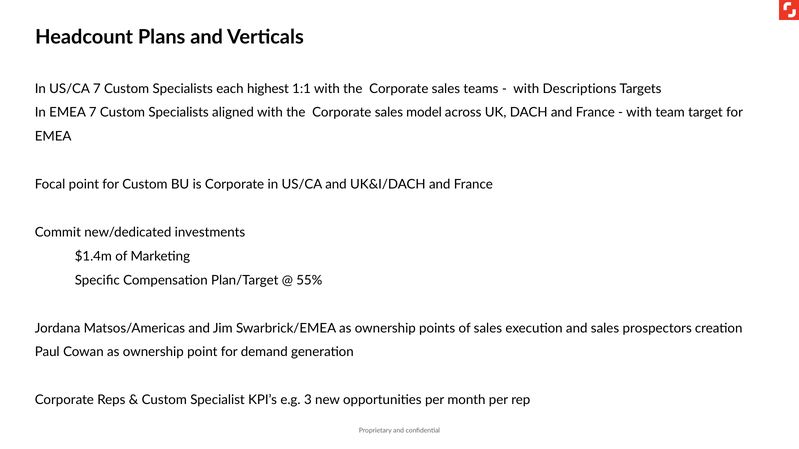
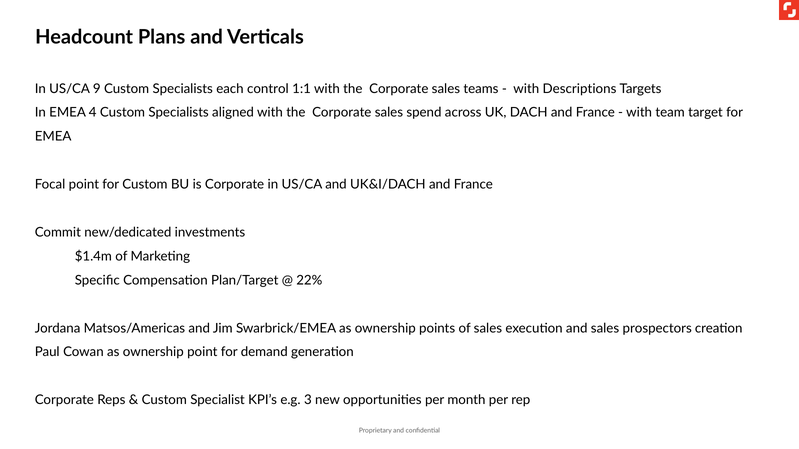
US/CA 7: 7 -> 9 (97, 89)
highest: highest -> control (268, 89)
EMEA 7: 7 -> 4 (93, 113)
model: model -> spend (424, 113)
55%: 55% -> 22% (309, 281)
